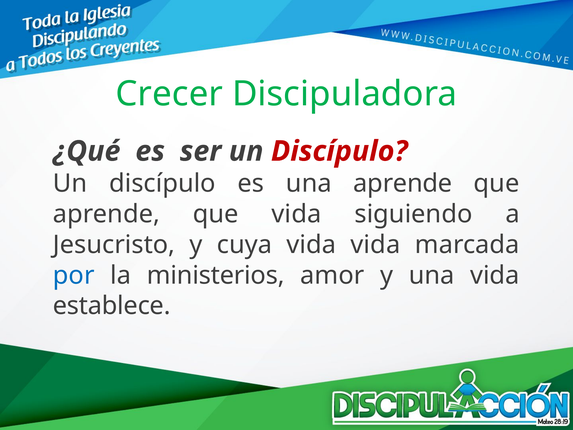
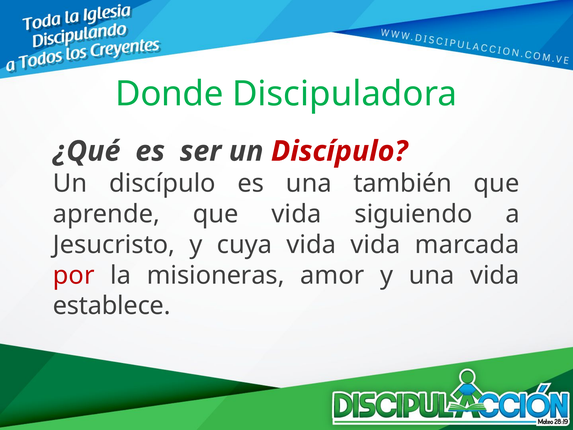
Crecer: Crecer -> Donde (169, 94)
una aprende: aprende -> también (403, 183)
por colour: blue -> red (74, 275)
ministerios: ministerios -> misioneras (216, 275)
